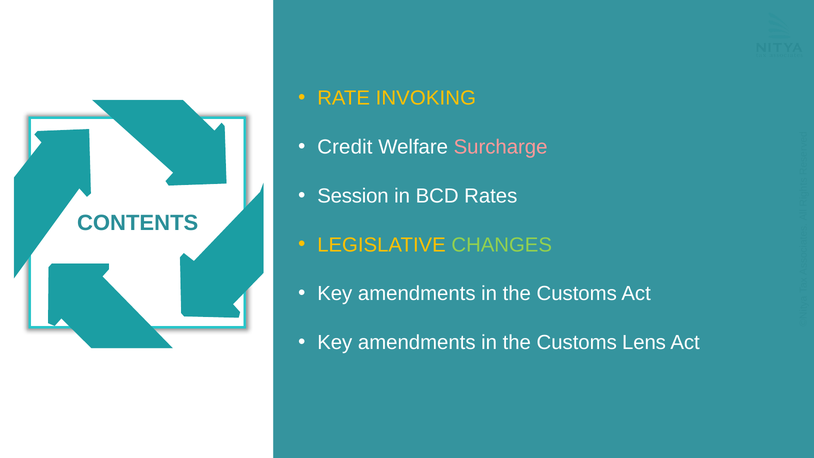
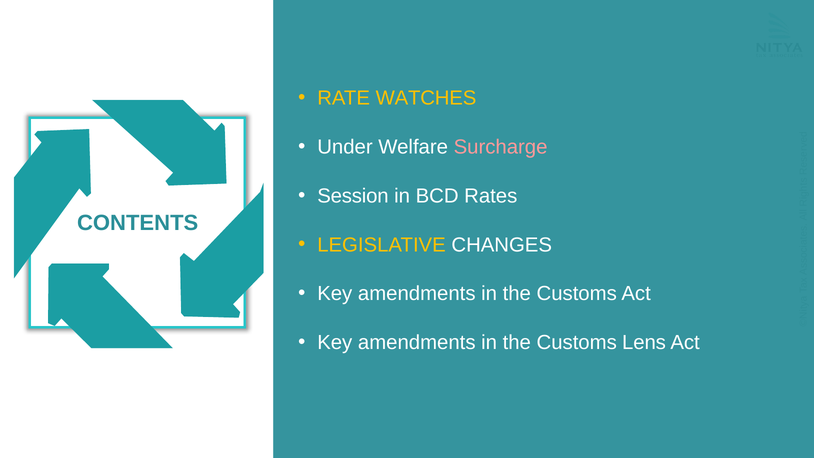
INVOKING: INVOKING -> WATCHES (426, 98)
Credit: Credit -> Under (345, 147)
CHANGES colour: light green -> white (502, 245)
